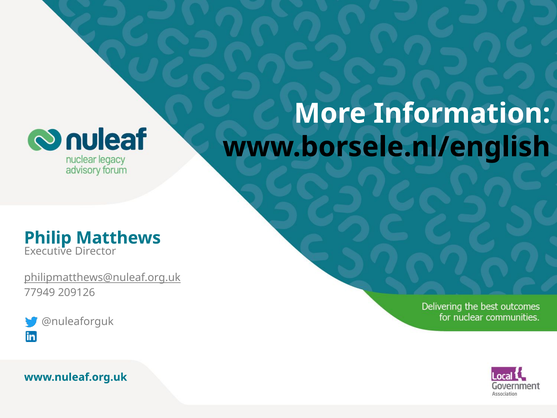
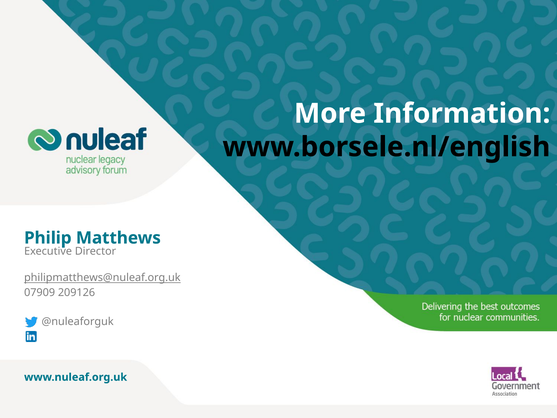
77949: 77949 -> 07909 (40, 293)
